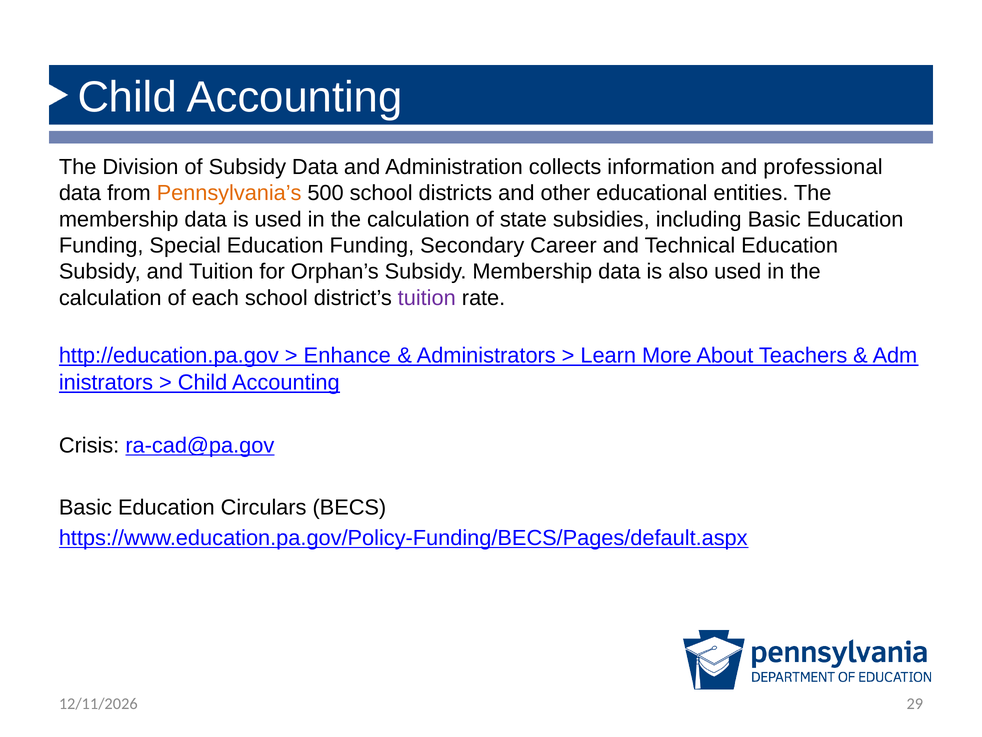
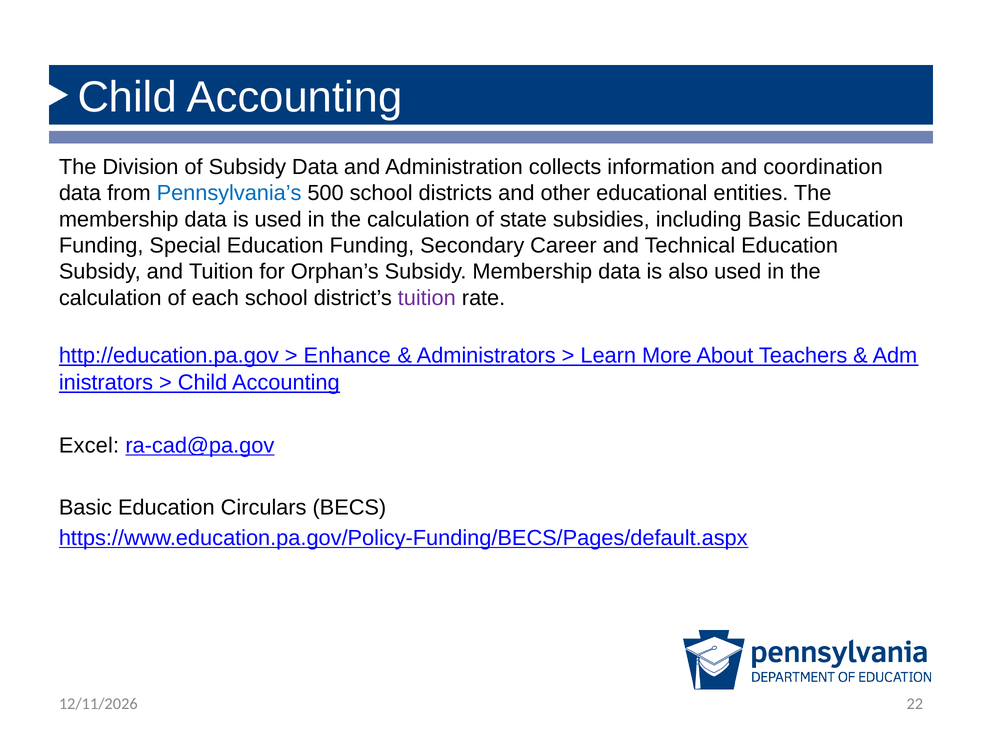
professional: professional -> coordination (823, 167)
Pennsylvania’s colour: orange -> blue (229, 193)
Crisis: Crisis -> Excel (89, 445)
29: 29 -> 22 (915, 703)
